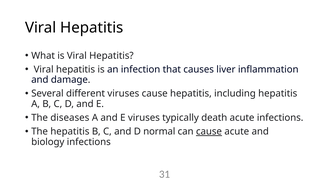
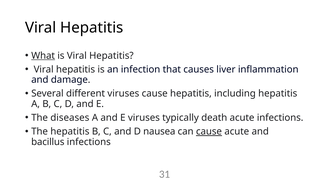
What underline: none -> present (43, 56)
normal: normal -> nausea (159, 132)
biology: biology -> bacillus (48, 142)
